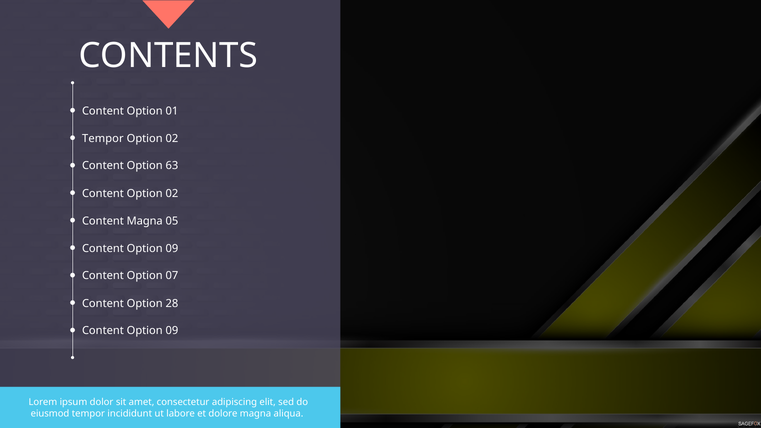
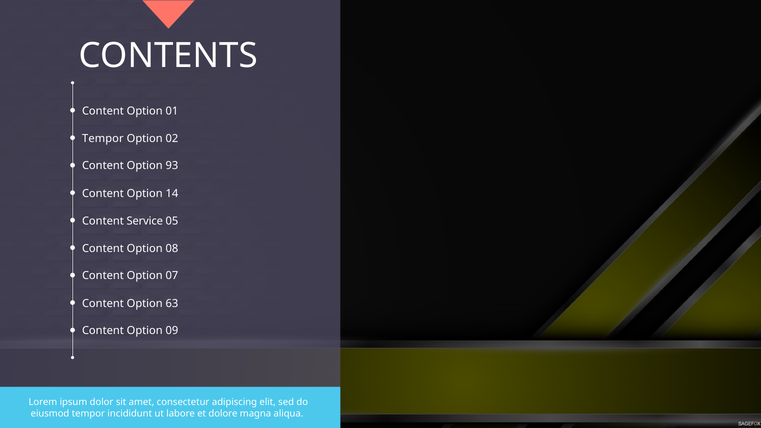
63: 63 -> 93 (172, 166)
Content Option 02: 02 -> 14 (172, 194)
Content Magna: Magna -> Service (145, 221)
09: 09 -> 08 (172, 248)
28: 28 -> 63 (172, 303)
